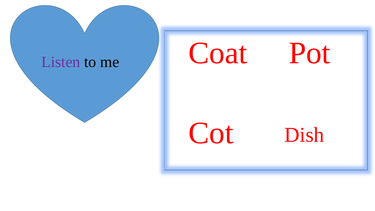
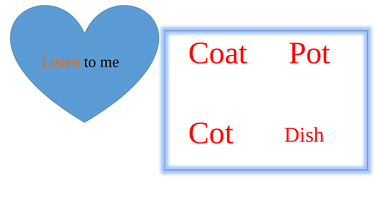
Listen colour: purple -> orange (61, 62)
